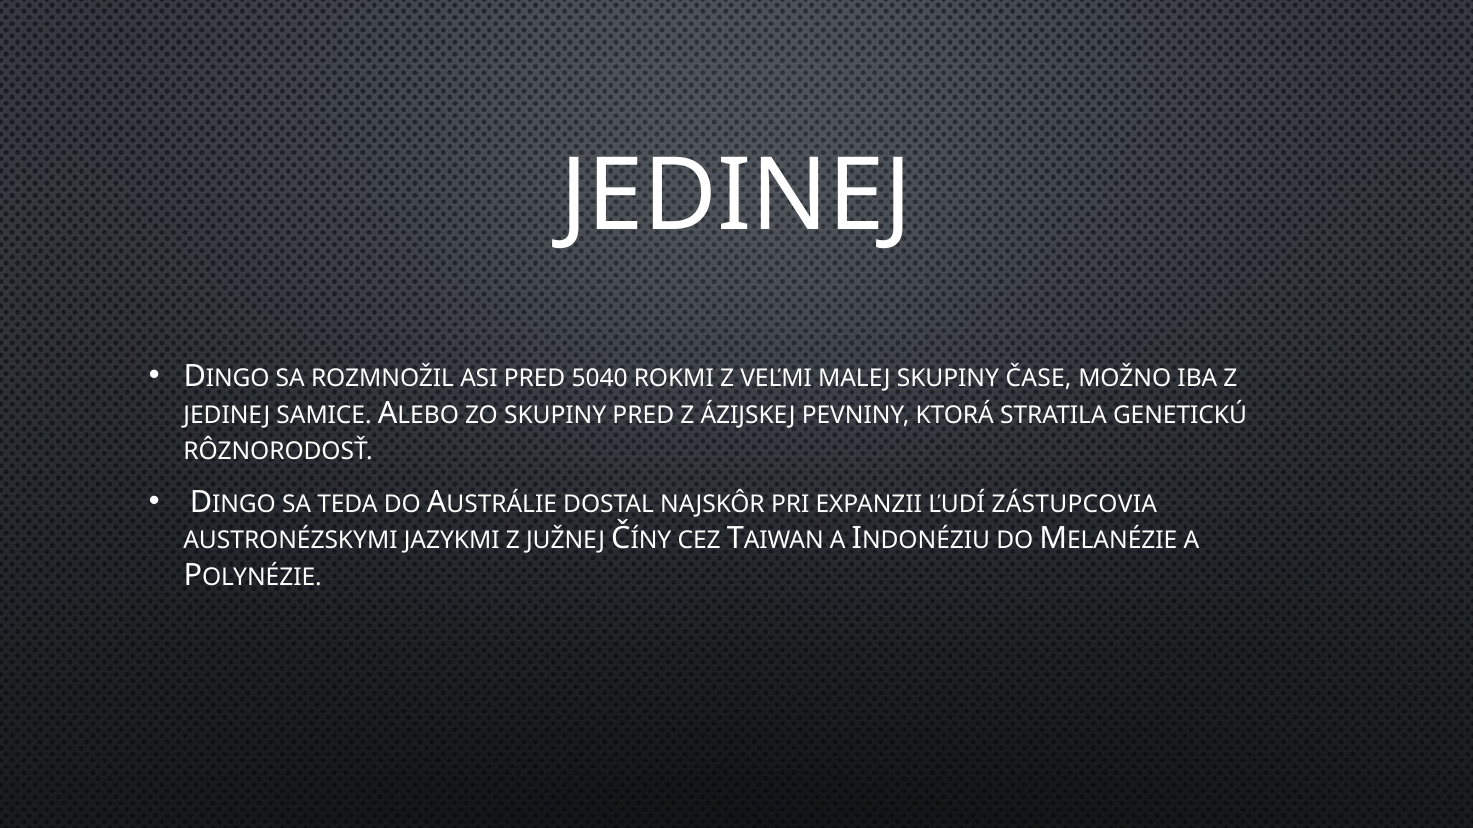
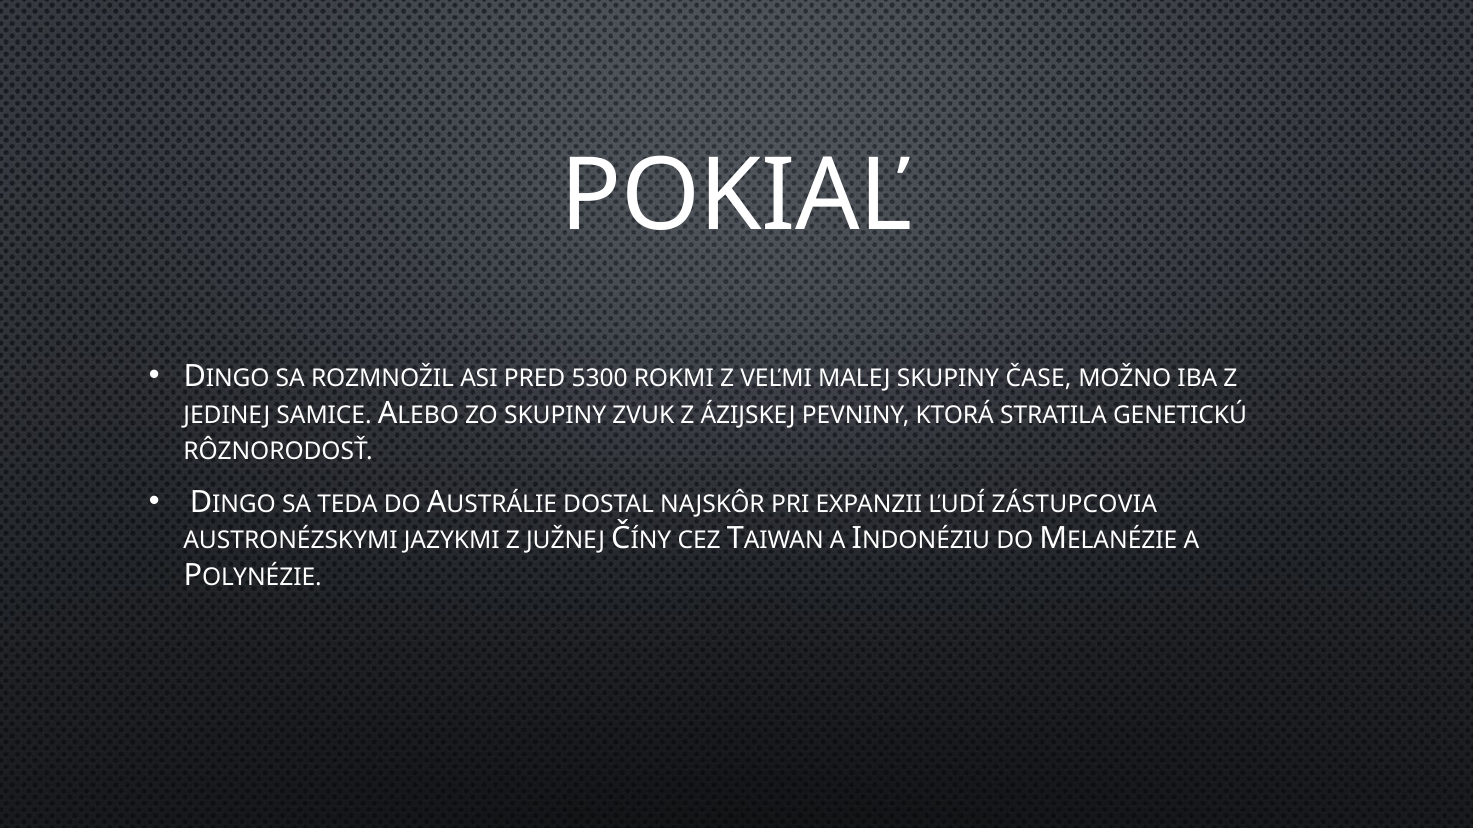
JEDINEJ: JEDINEJ -> POKIAĽ (736, 196)
5040: 5040 -> 5300 (600, 378)
SKUPINY PRED: PRED -> ZVUK (643, 415)
